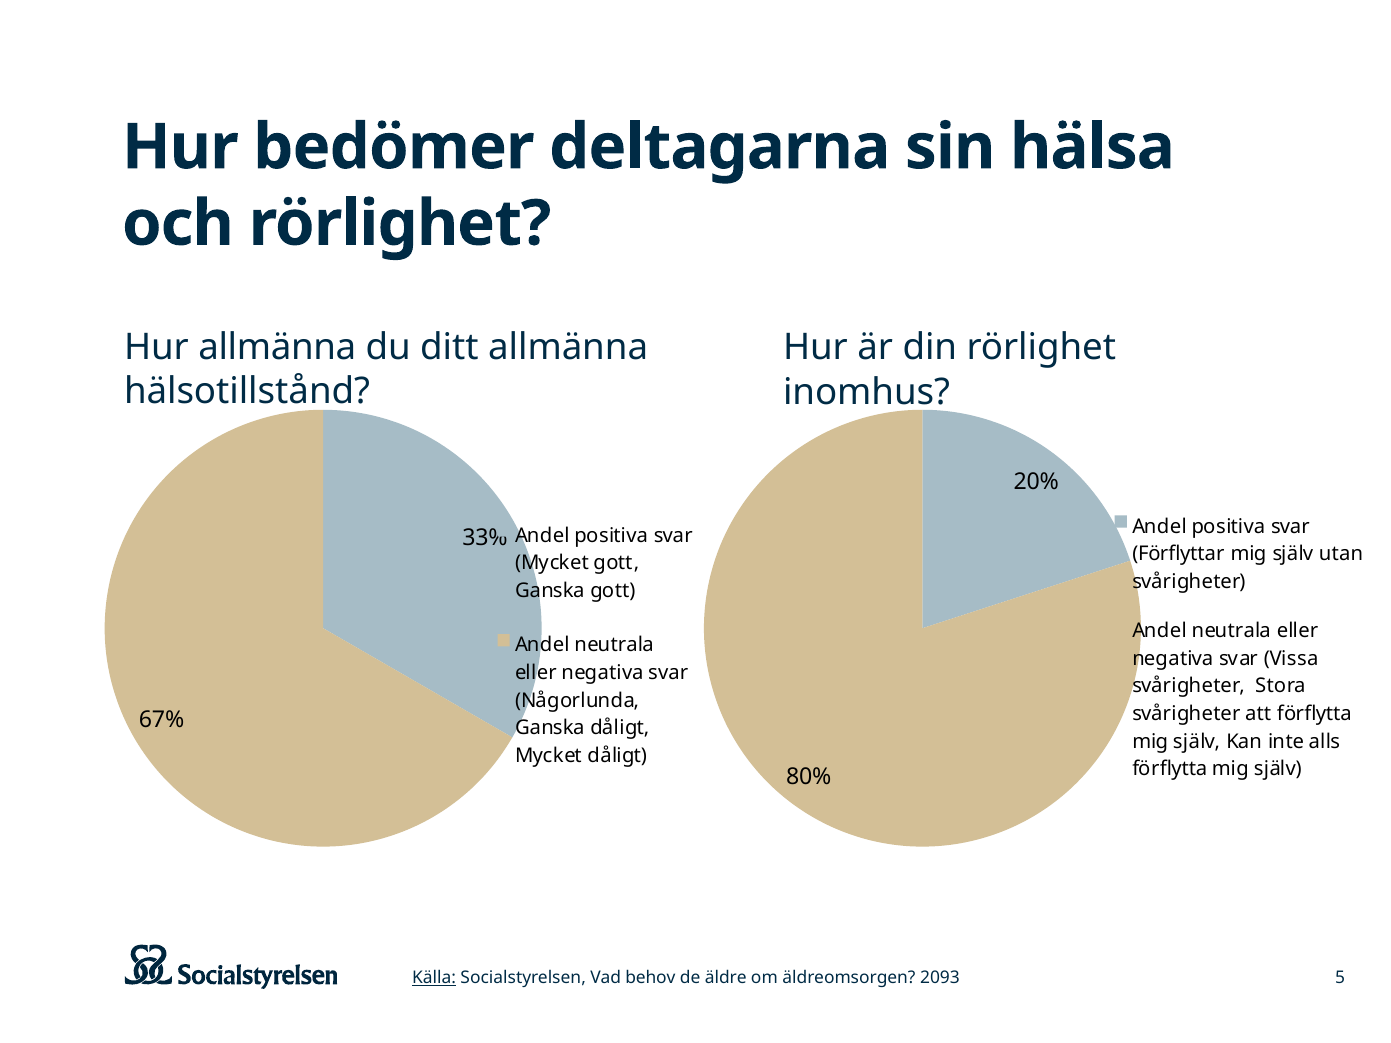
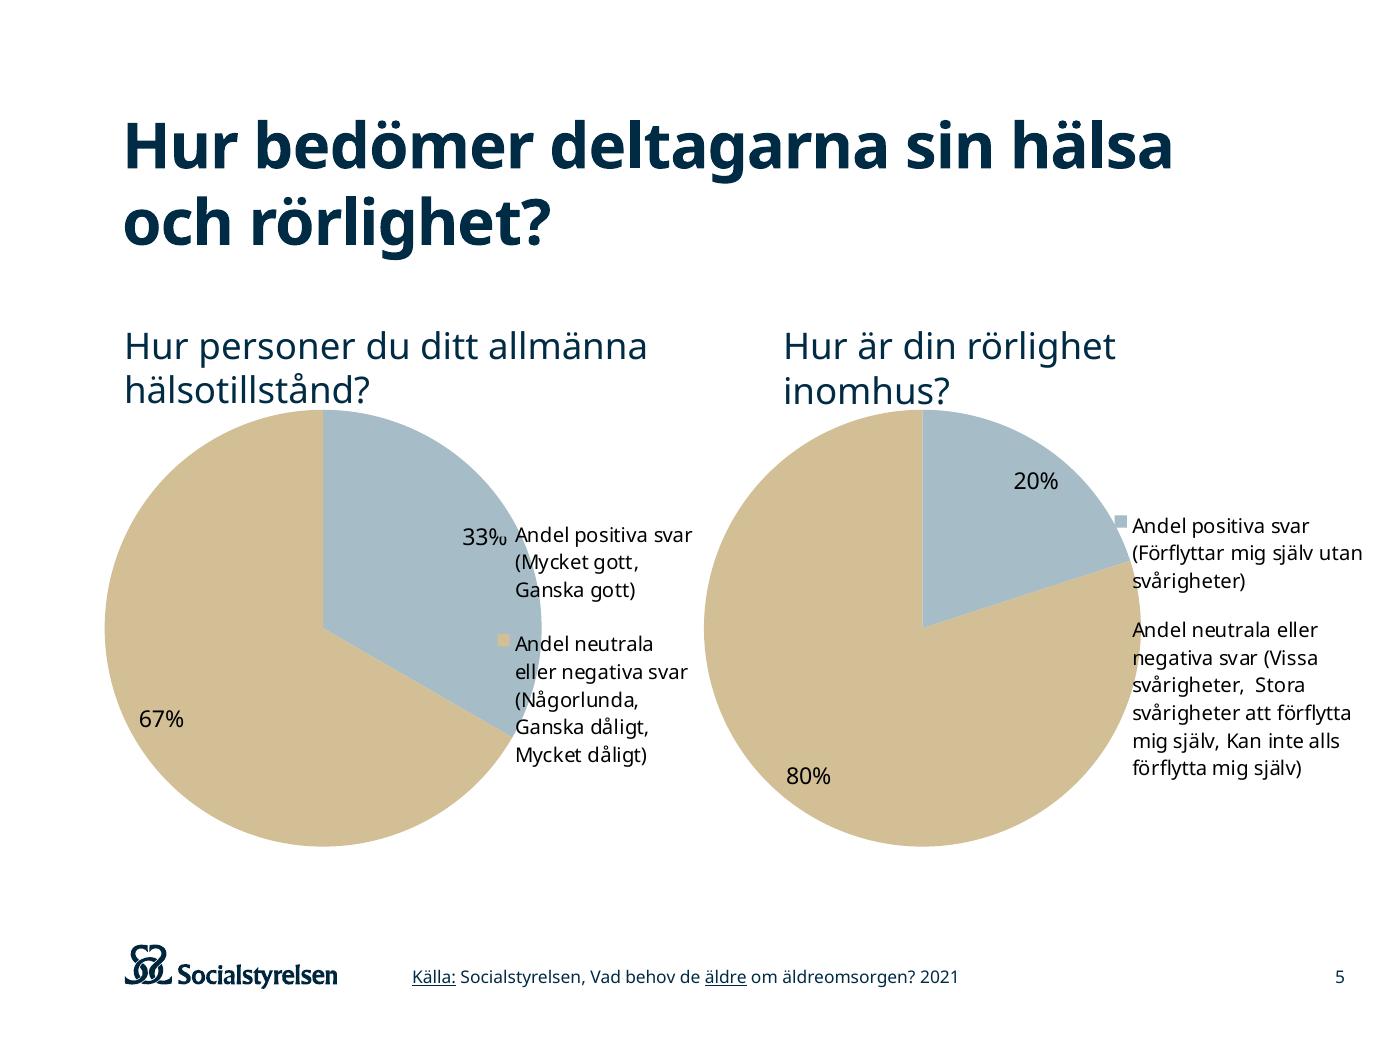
Hur allmänna: allmänna -> personer (277, 347)
äldre underline: none -> present (726, 978)
2093: 2093 -> 2021 (940, 978)
